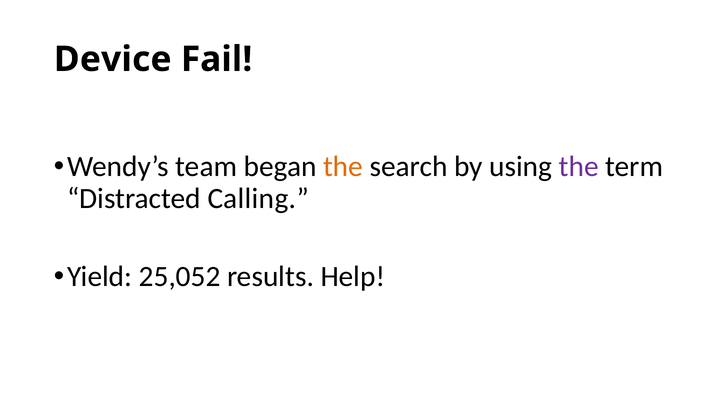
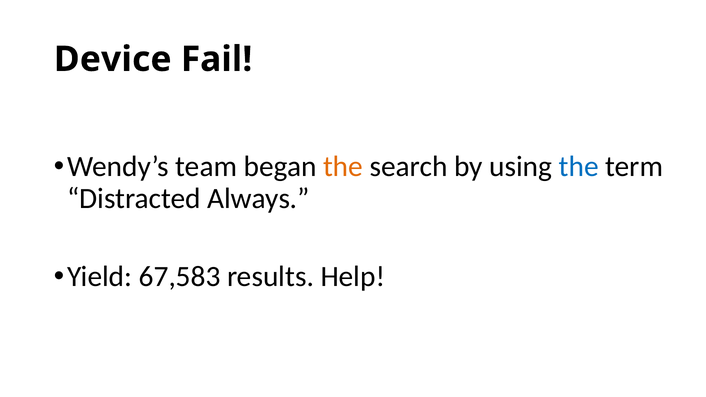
the colour: purple -> blue (579, 167)
Calling: Calling -> Always (258, 198)
25,052: 25,052 -> 67,583 (180, 277)
